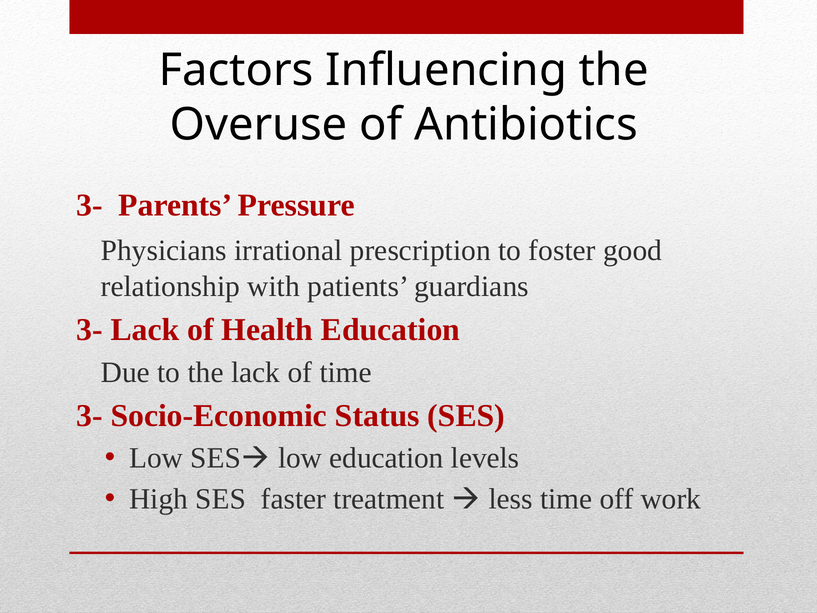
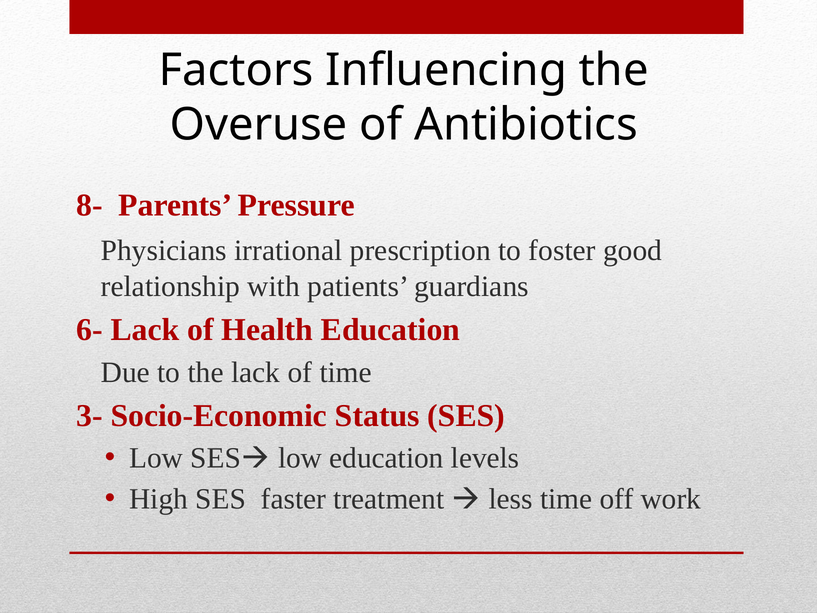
3-: 3- -> 8- (89, 205)
3-: 3- -> 6- (89, 330)
